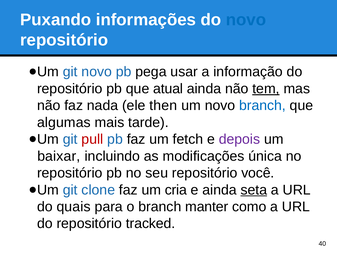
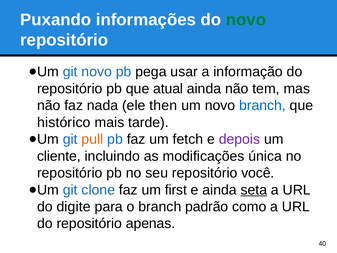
novo colour: blue -> green (246, 20)
tem underline: present -> none (266, 89)
algumas: algumas -> histórico (64, 122)
pull colour: red -> orange (92, 139)
baixar: baixar -> cliente (59, 156)
cria: cria -> first (176, 190)
quais: quais -> digite (74, 207)
manter: manter -> padrão (207, 207)
tracked: tracked -> apenas (151, 223)
